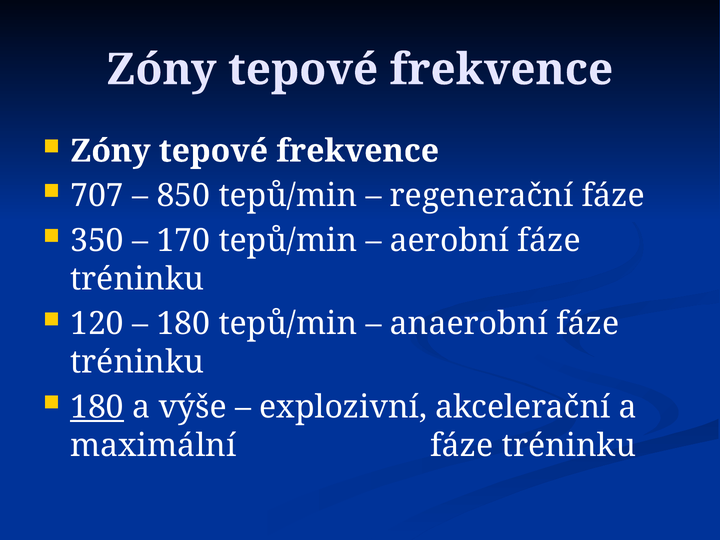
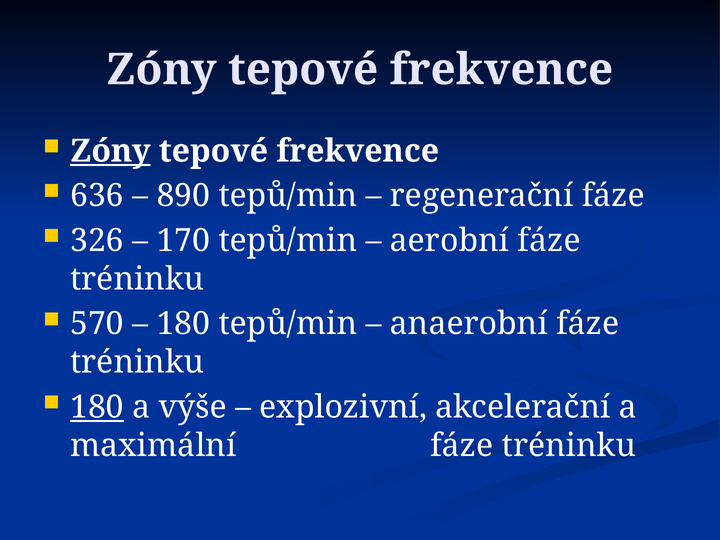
Zóny underline: none -> present (110, 151)
707: 707 -> 636 (97, 196)
850: 850 -> 890 (183, 196)
350: 350 -> 326 (97, 241)
120: 120 -> 570 (97, 324)
